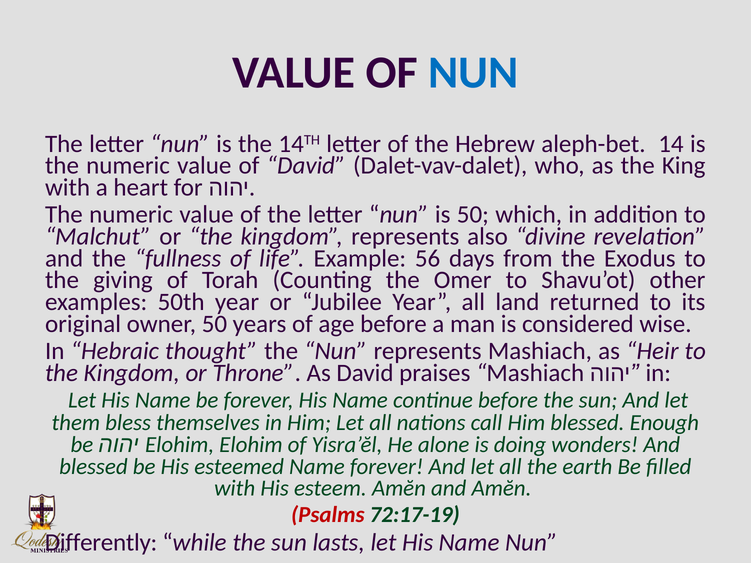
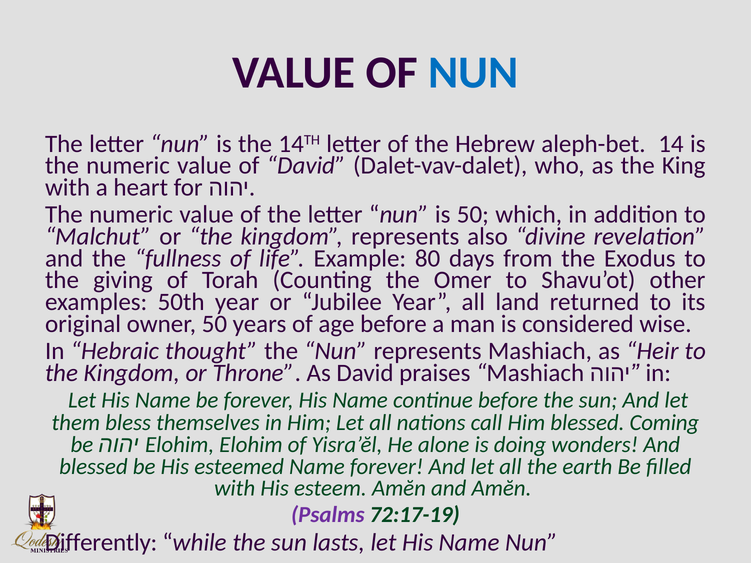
56: 56 -> 80 (428, 258)
Enough: Enough -> Coming (664, 423)
Psalms colour: red -> purple (328, 515)
